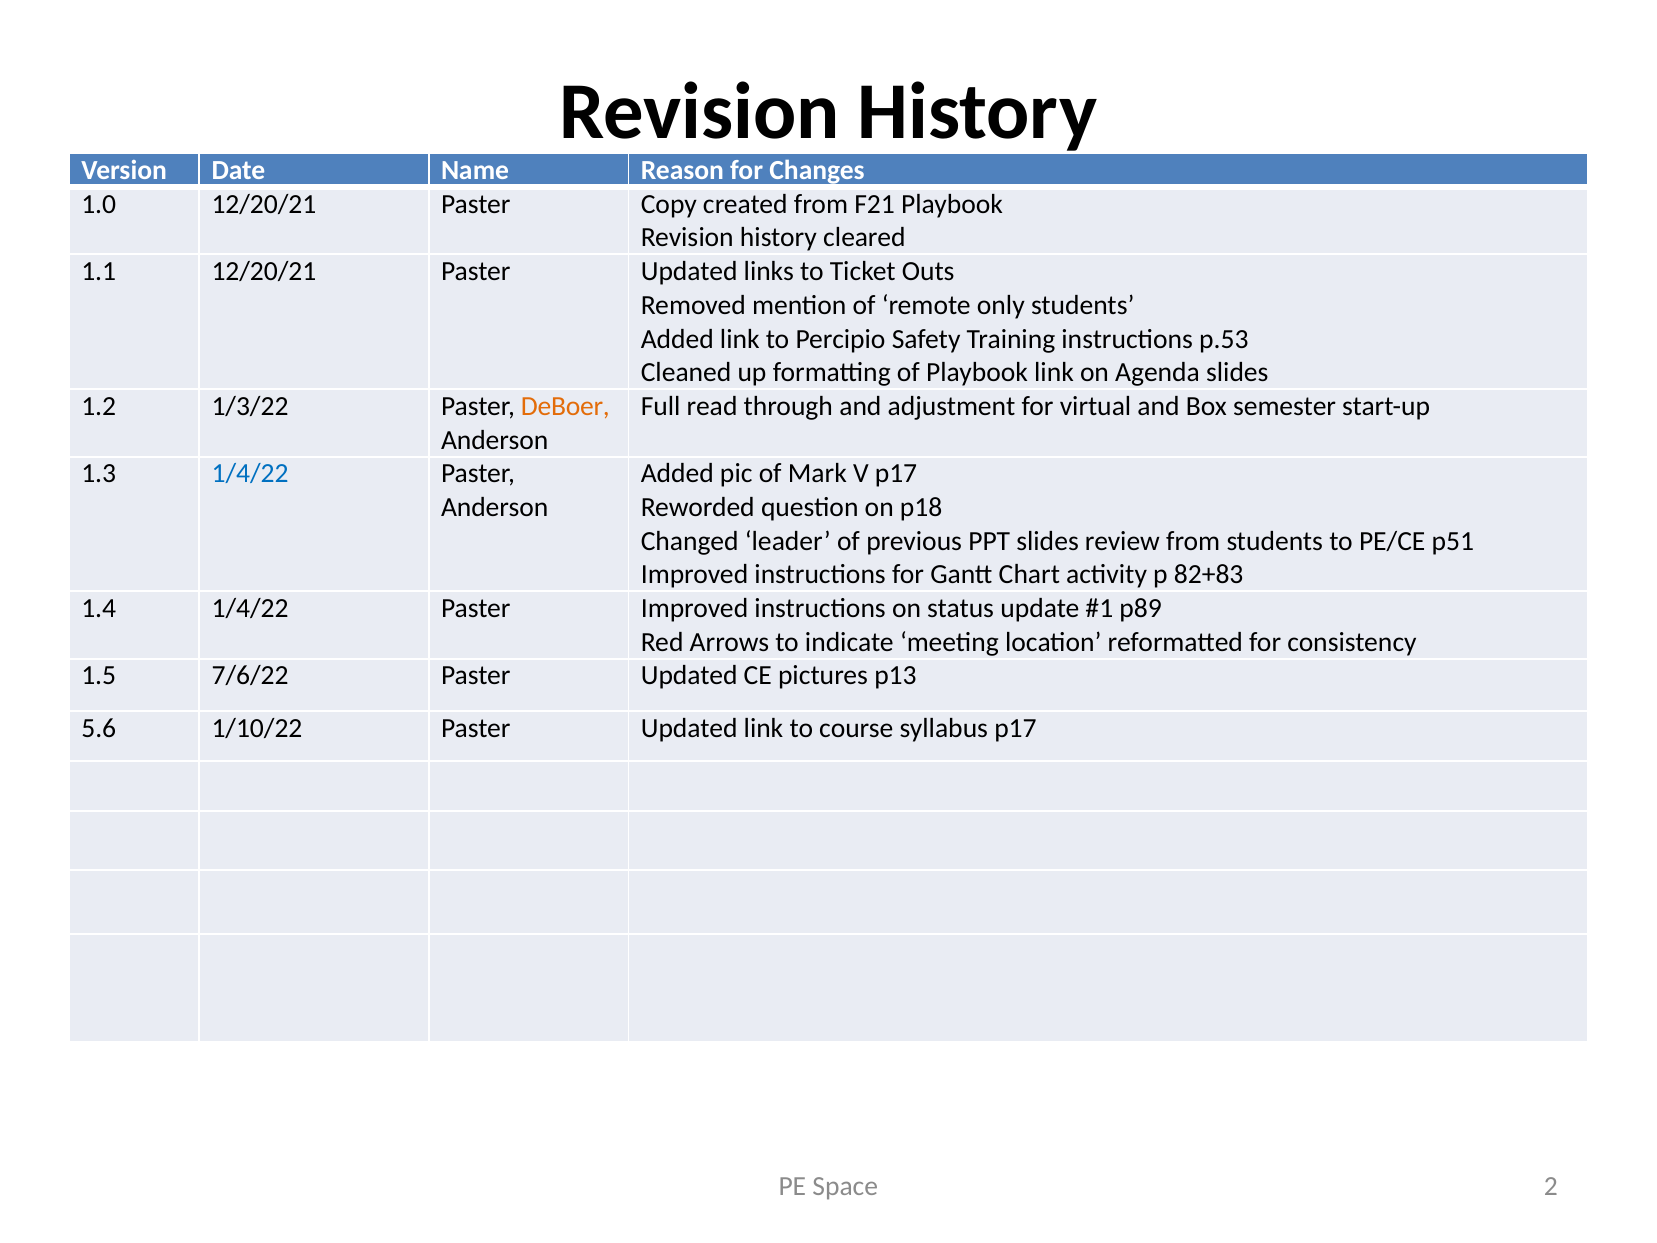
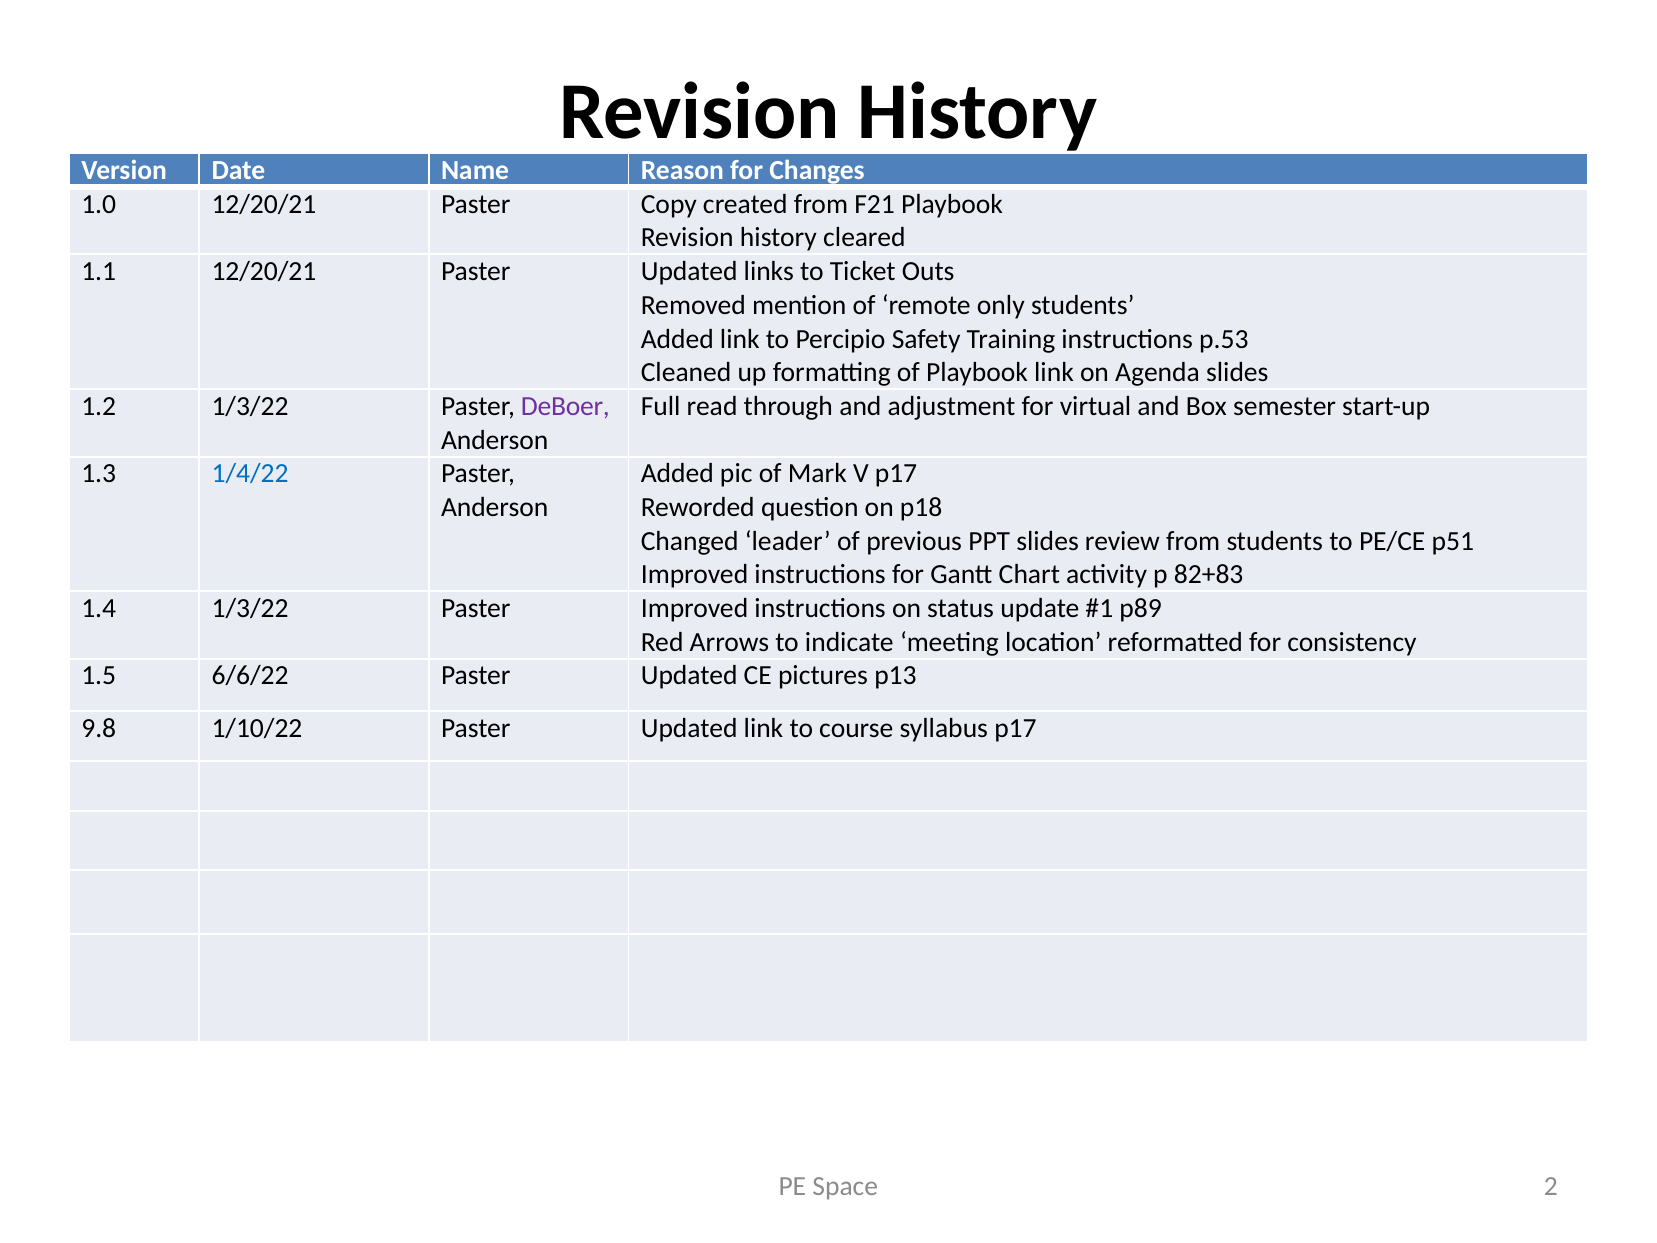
DeBoer colour: orange -> purple (565, 406)
1.4 1/4/22: 1/4/22 -> 1/3/22 (250, 608)
7/6/22: 7/6/22 -> 6/6/22 (250, 676)
5.6: 5.6 -> 9.8 (99, 728)
